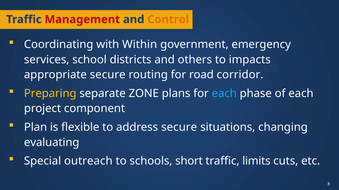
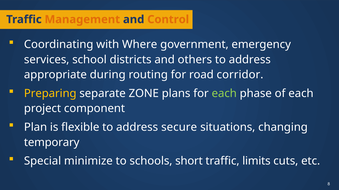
Management colour: red -> orange (82, 20)
Within: Within -> Where (140, 45)
others to impacts: impacts -> address (250, 60)
appropriate secure: secure -> during (108, 75)
each colour: light blue -> light green (224, 94)
evaluating: evaluating -> temporary (52, 143)
outreach: outreach -> minimize (88, 162)
